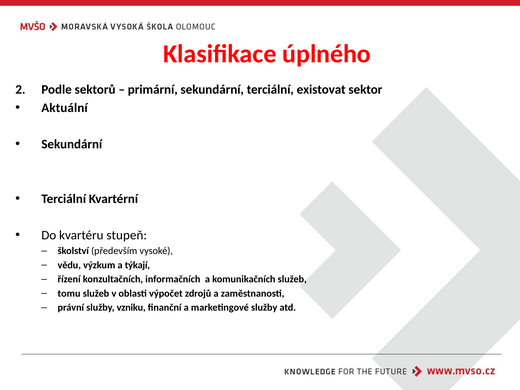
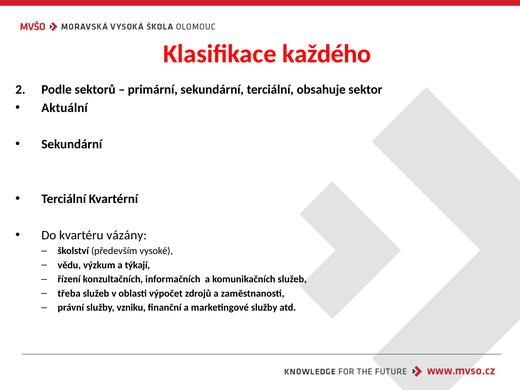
úplného: úplného -> každého (327, 54)
existovat: existovat -> obsahuje (321, 90)
stupeň: stupeň -> vázány (127, 235)
tomu: tomu -> třeba (69, 293)
